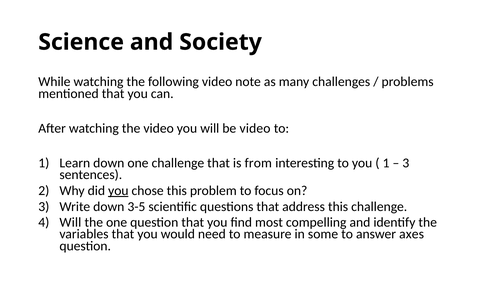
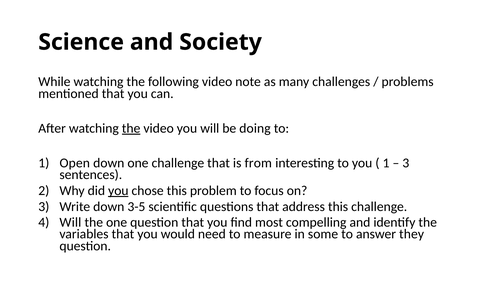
the underline: none -> present (131, 128)
be video: video -> doing (255, 128)
Learn: Learn -> Open (75, 163)
axes: axes -> they (412, 234)
